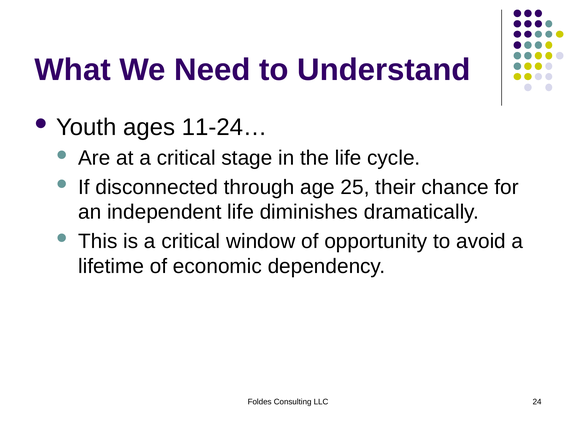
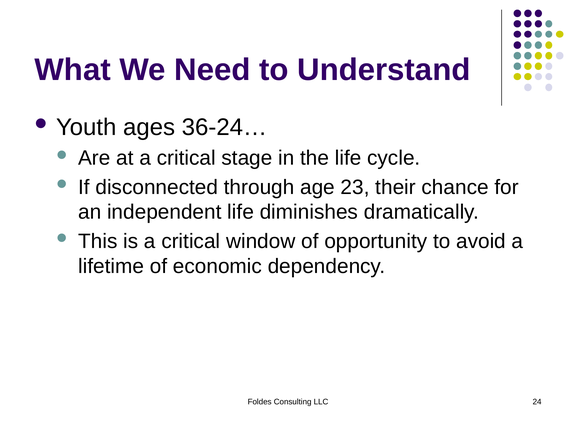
11-24…: 11-24… -> 36-24… (225, 127)
25: 25 -> 23 (355, 187)
